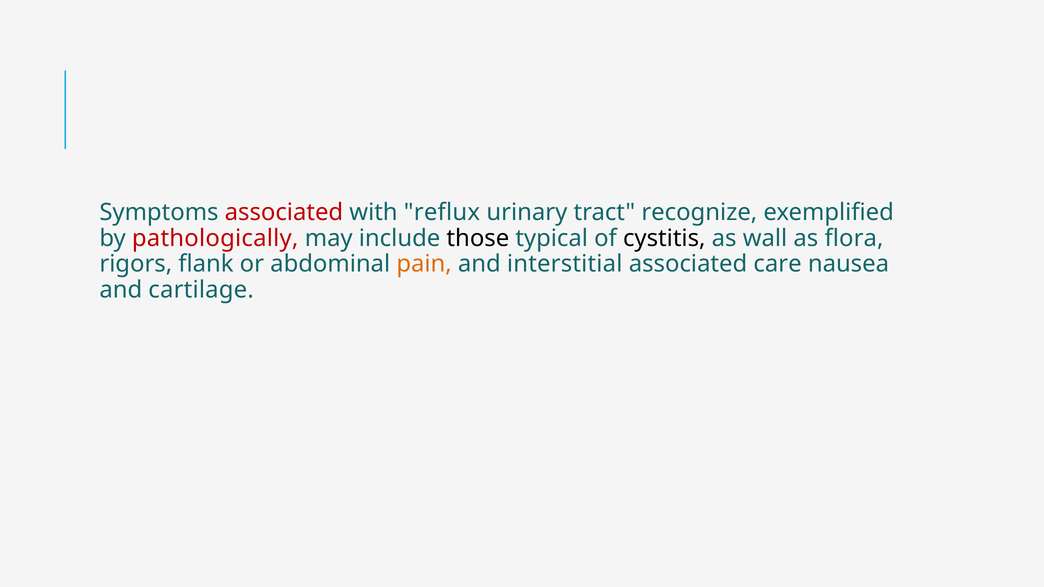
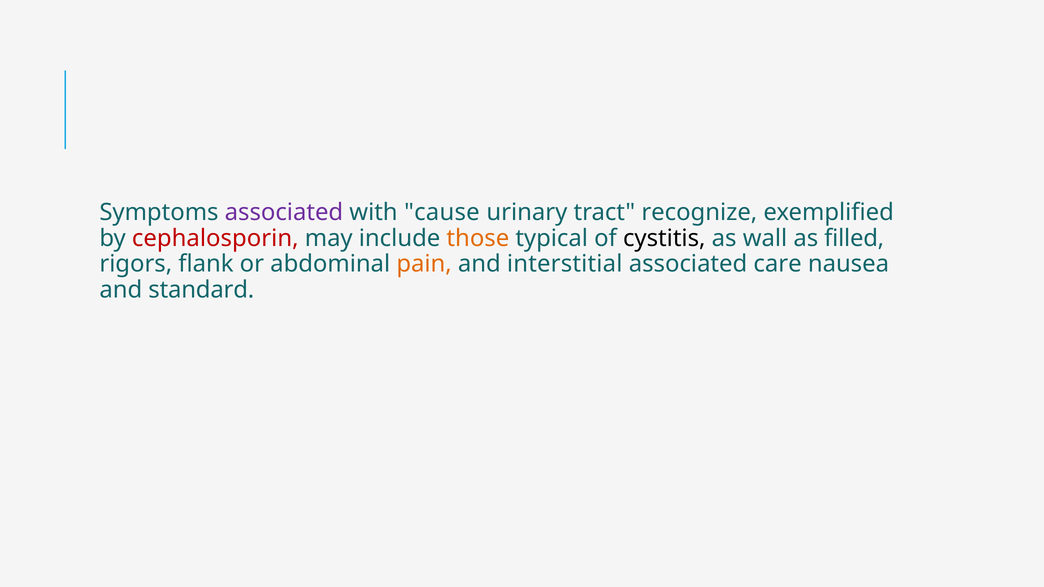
associated colour: red -> purple (284, 212)
reflux: reflux -> cause (442, 212)
pathologically: pathologically -> cephalosporin (215, 238)
those colour: black -> orange (478, 238)
flora: flora -> filled (854, 238)
cartilage: cartilage -> standard (201, 290)
